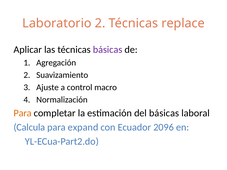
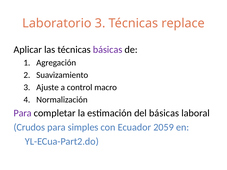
Laboratorio 2: 2 -> 3 (100, 23)
Para colour: orange -> purple (23, 113)
Calcula: Calcula -> Crudos (29, 127)
expand: expand -> simples (83, 127)
2096: 2096 -> 2059 (164, 127)
